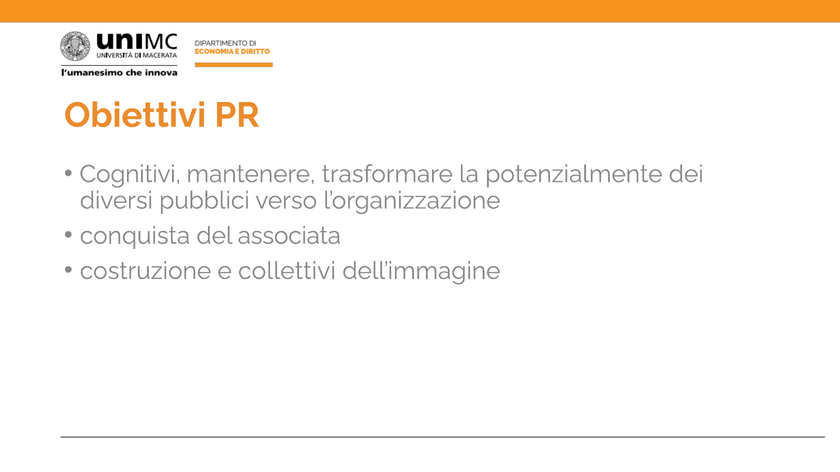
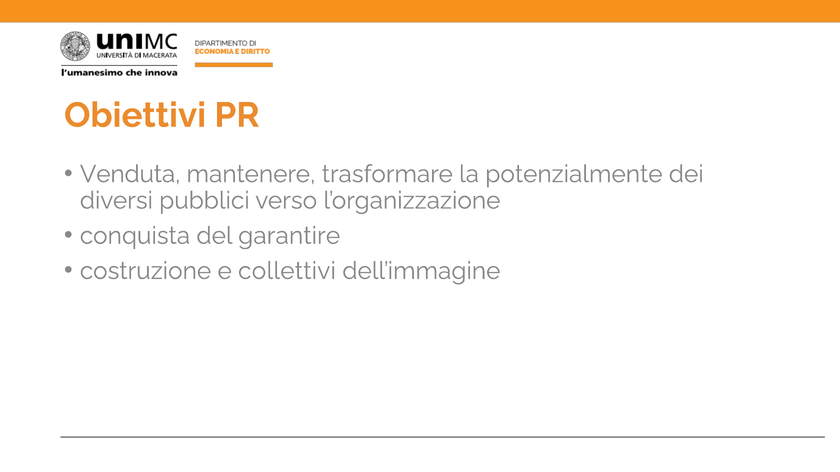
Cognitivi: Cognitivi -> Venduta (130, 174)
associata: associata -> garantire (289, 236)
